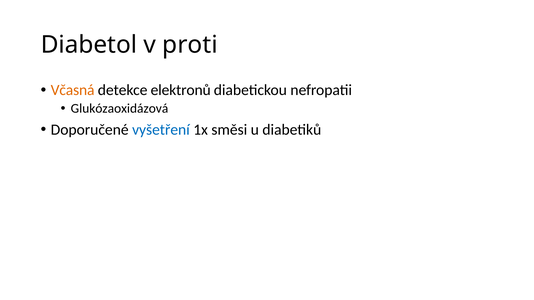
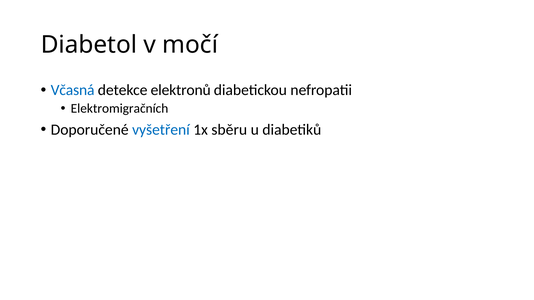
proti: proti -> močí (190, 45)
Včasná colour: orange -> blue (73, 90)
Glukózaoxidázová: Glukózaoxidázová -> Elektromigračních (120, 109)
směsi: směsi -> sběru (229, 130)
